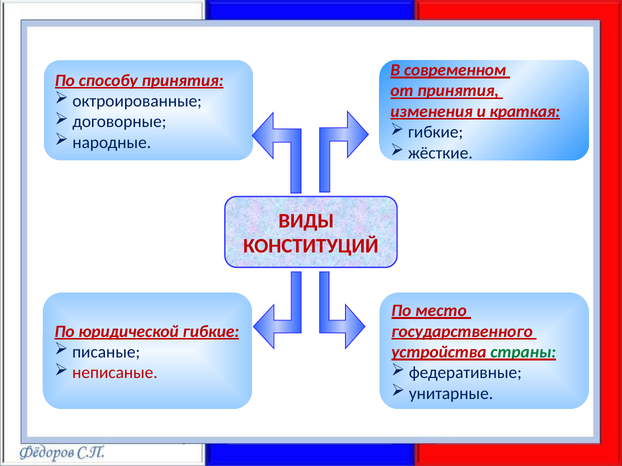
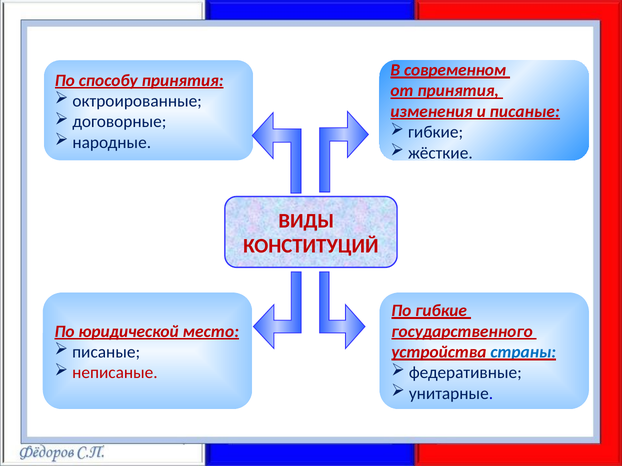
и краткая: краткая -> писаные (525, 112)
По место: место -> гибкие (441, 311)
юридической гибкие: гибкие -> место (211, 332)
страны colour: green -> blue (523, 352)
